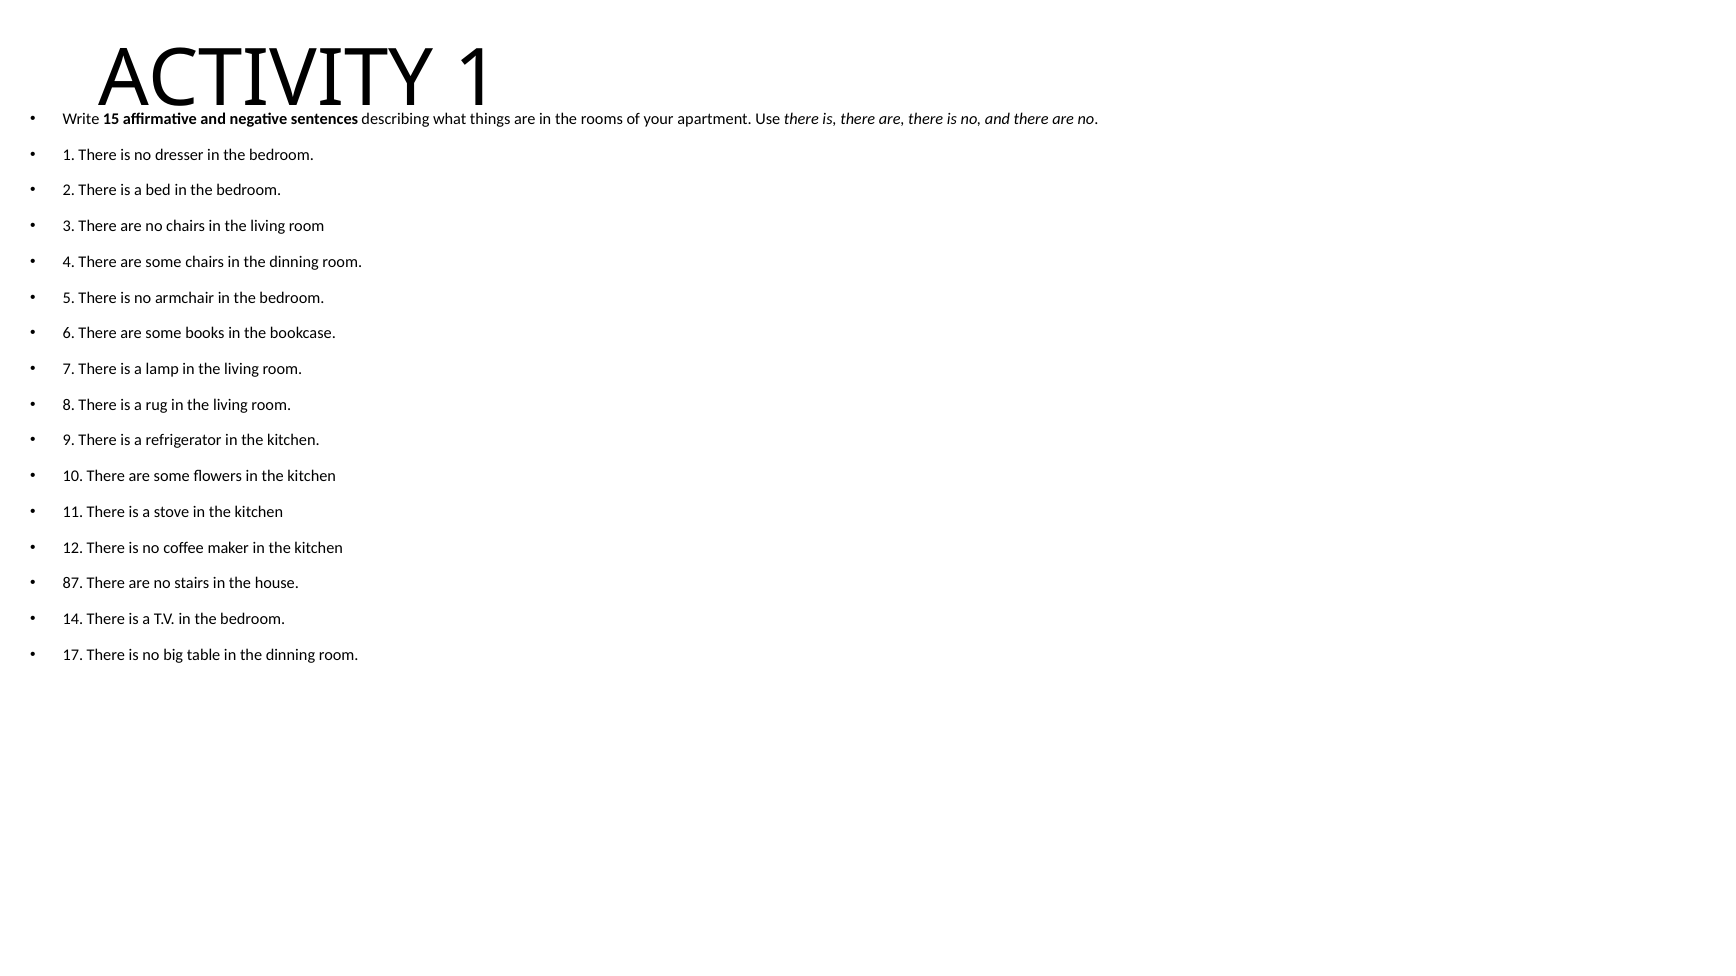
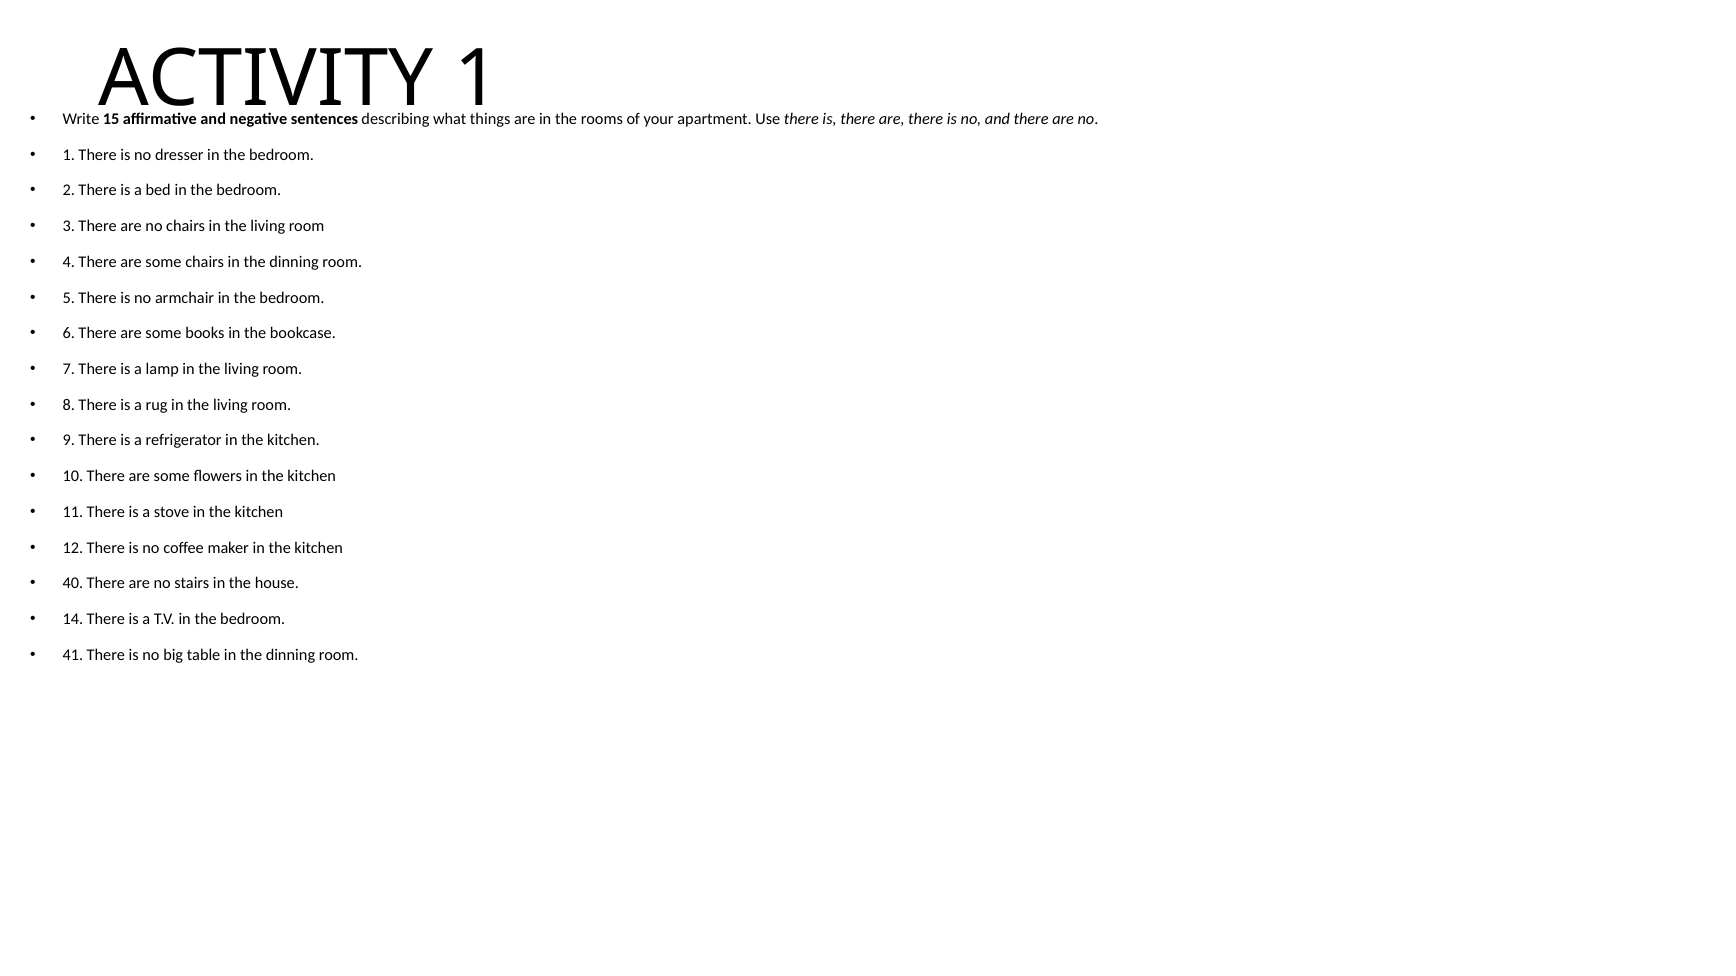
87: 87 -> 40 (73, 584)
17: 17 -> 41 (73, 655)
